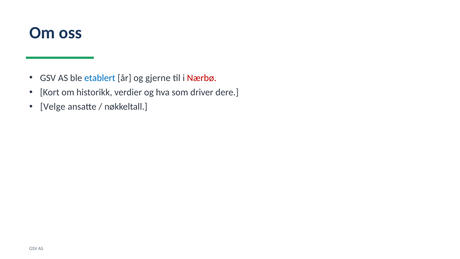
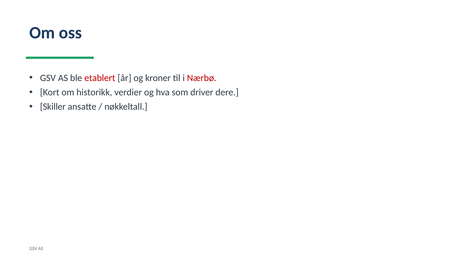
etablert colour: blue -> red (100, 78)
gjerne: gjerne -> kroner (158, 78)
Velge: Velge -> Skiller (53, 107)
